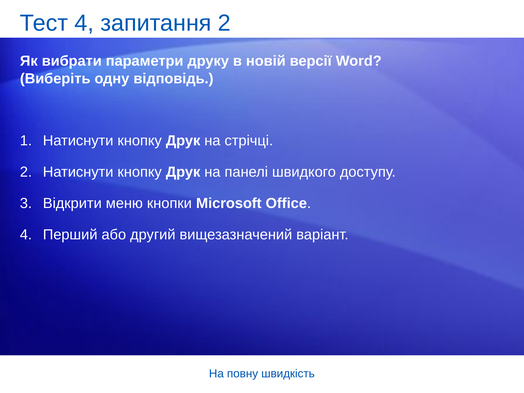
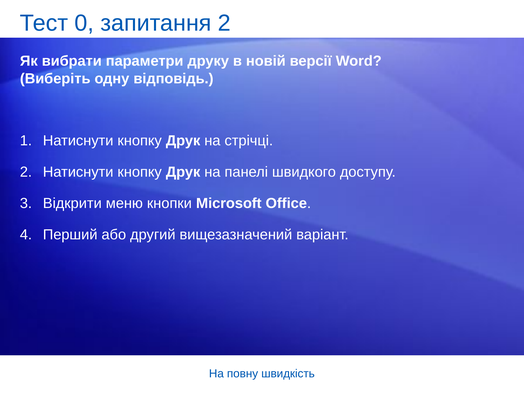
Тест 4: 4 -> 0 (84, 23)
